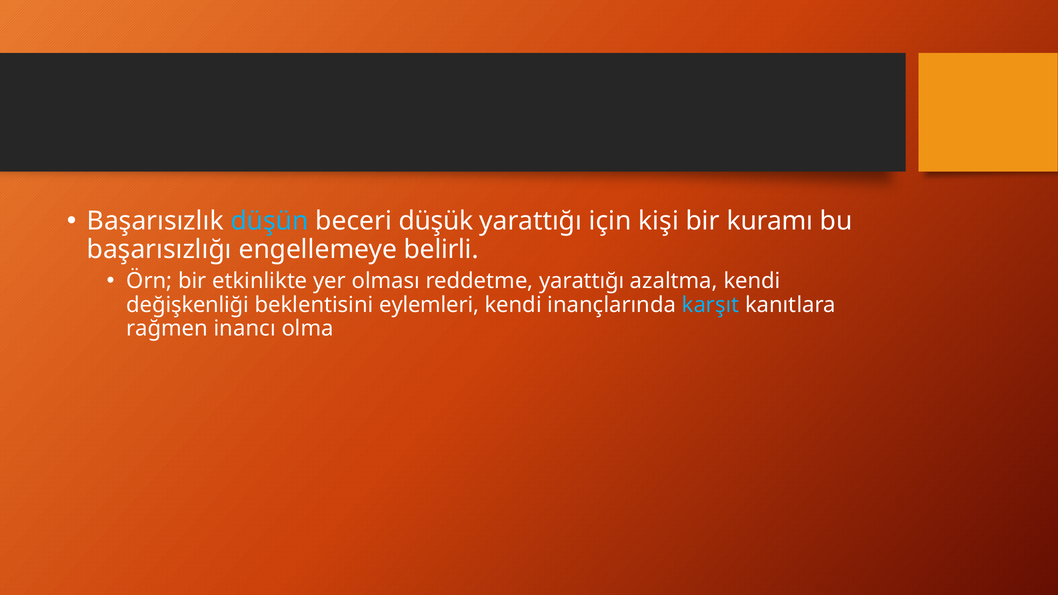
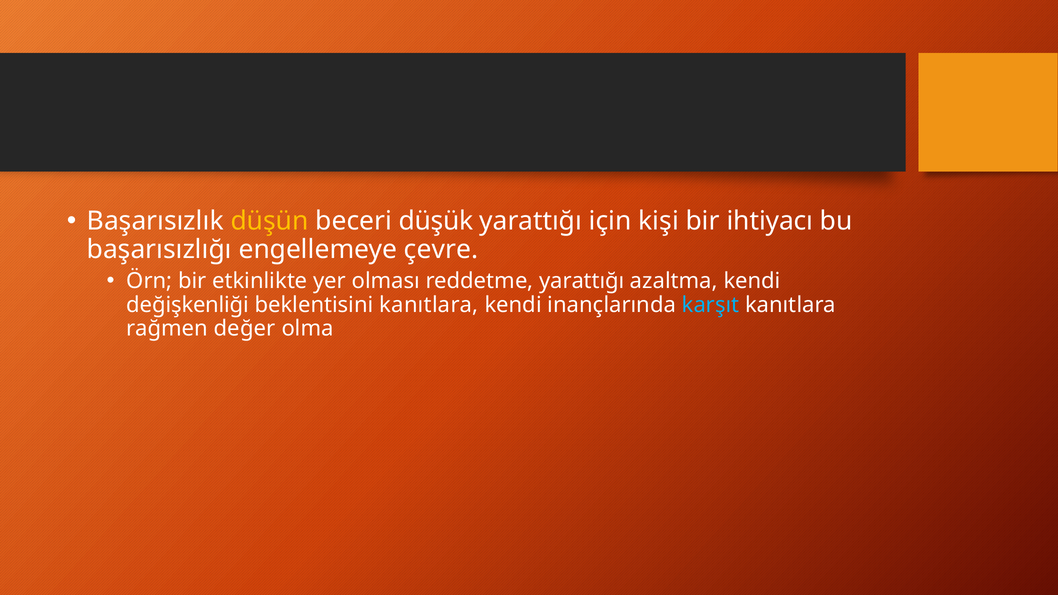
düşün colour: light blue -> yellow (270, 221)
kuramı: kuramı -> ihtiyacı (770, 221)
belirli: belirli -> çevre (441, 249)
beklentisini eylemleri: eylemleri -> kanıtlara (429, 305)
inancı: inancı -> değer (245, 329)
